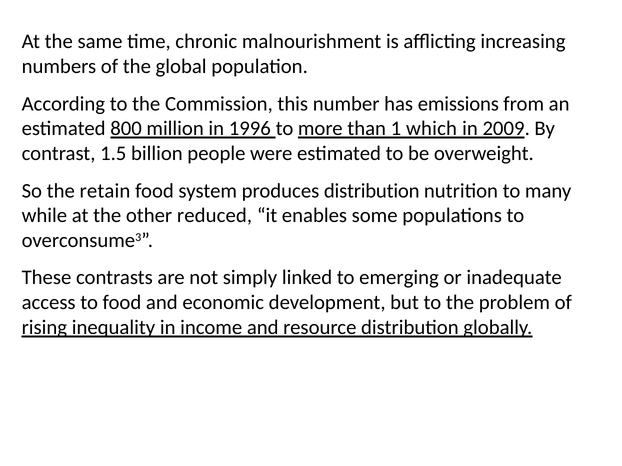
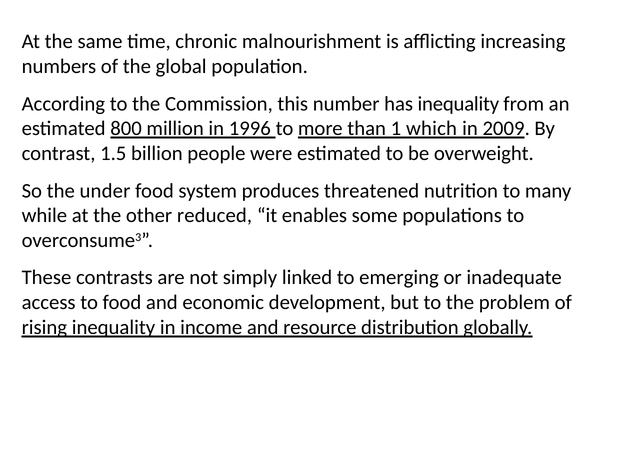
has emissions: emissions -> inequality (458, 104)
retain: retain -> under (105, 191)
produces distribution: distribution -> threatened (372, 191)
